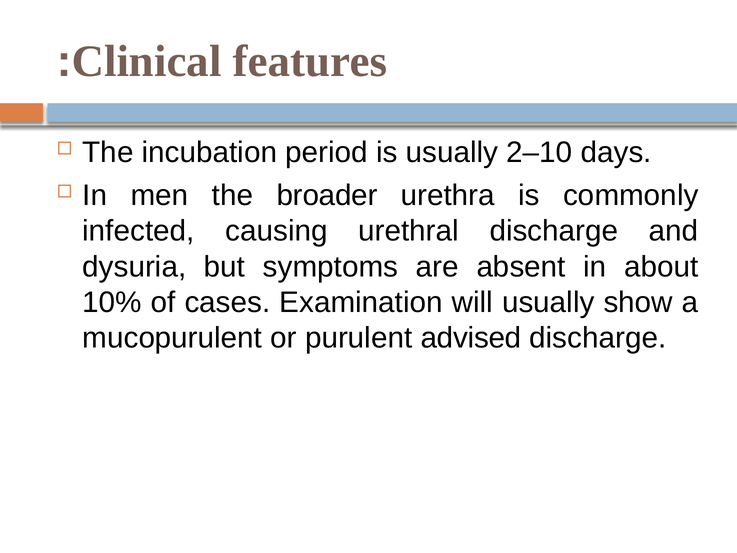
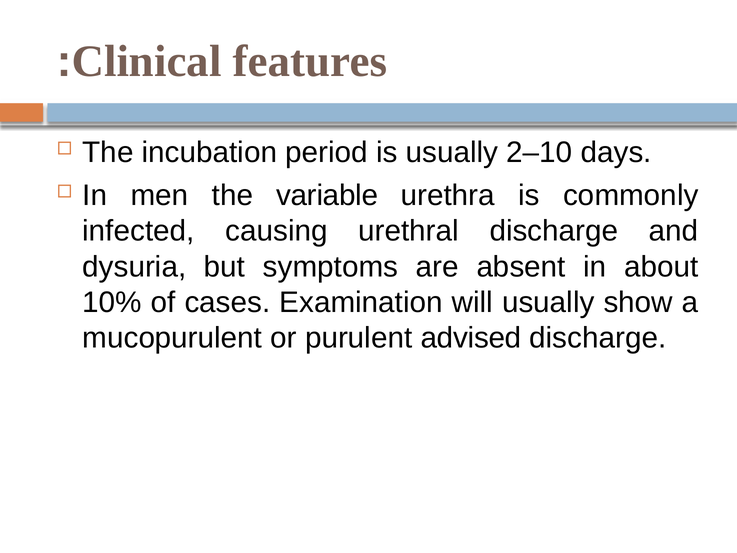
broader: broader -> variable (327, 195)
